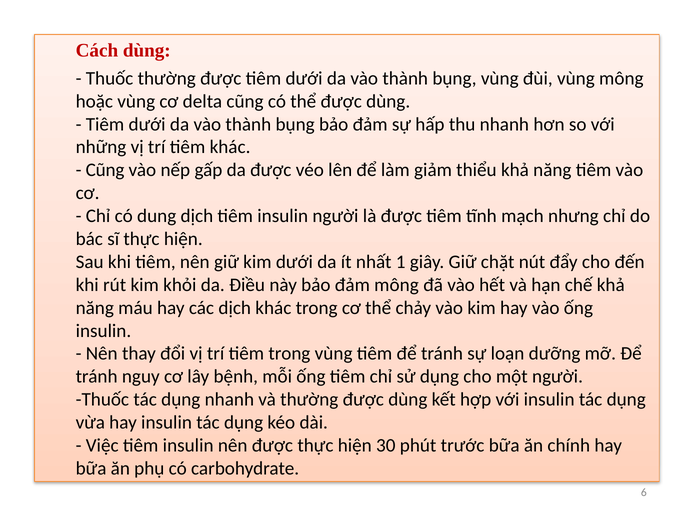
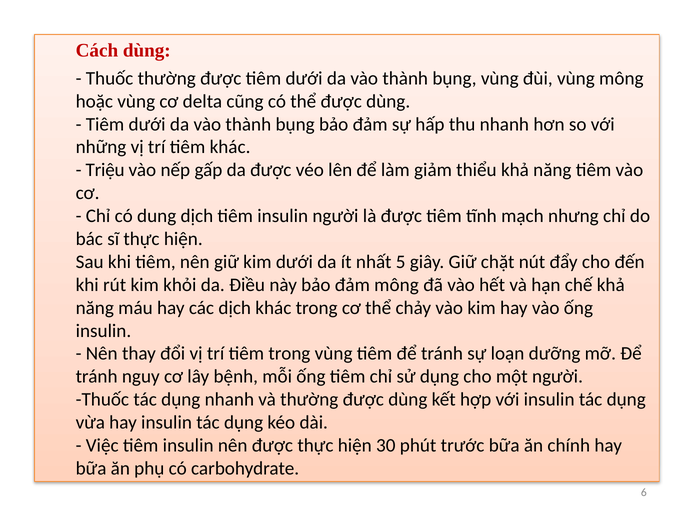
Cũng: Cũng -> Triệu (105, 170)
1: 1 -> 5 (401, 262)
